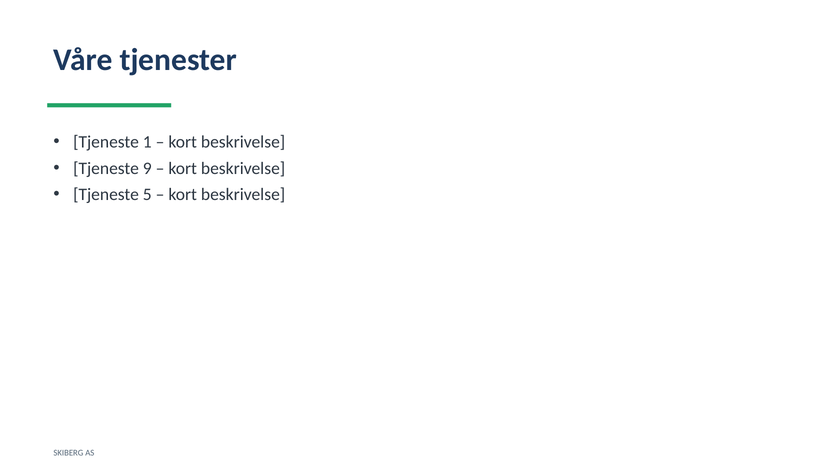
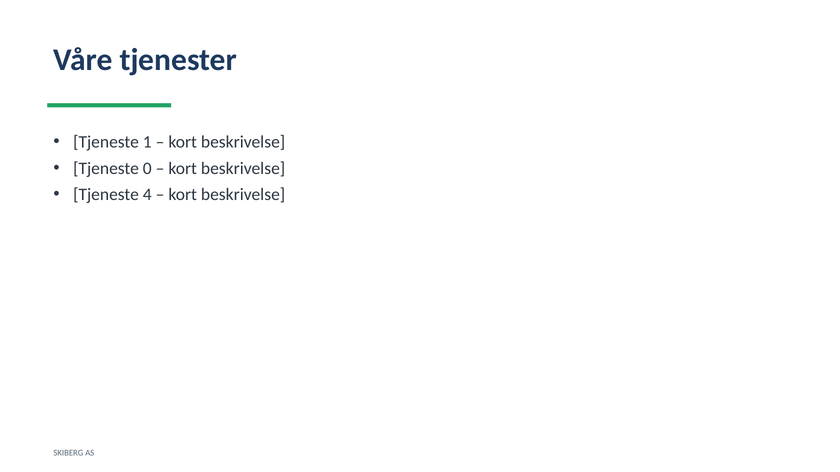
9: 9 -> 0 (147, 169)
5: 5 -> 4 (147, 195)
